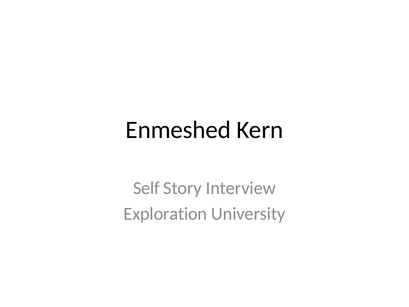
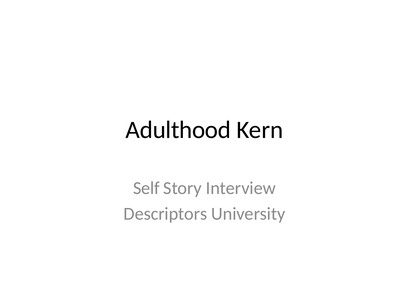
Enmeshed: Enmeshed -> Adulthood (178, 130)
Exploration: Exploration -> Descriptors (165, 214)
